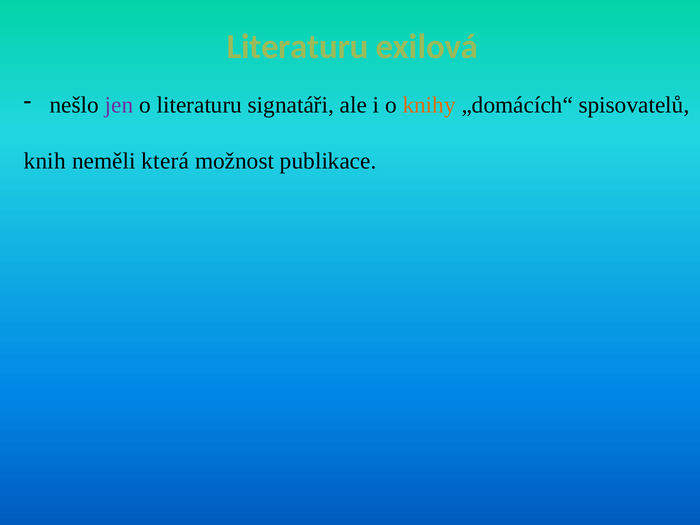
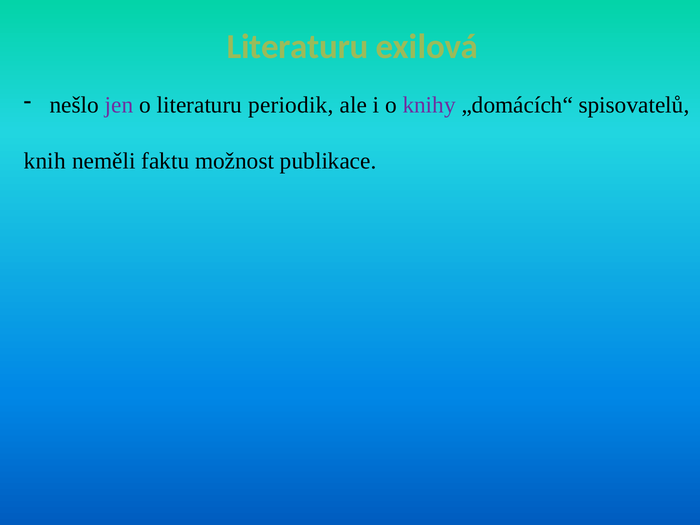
signatáři: signatáři -> periodik (291, 105)
knihy colour: orange -> purple (429, 105)
která: která -> faktu (165, 161)
